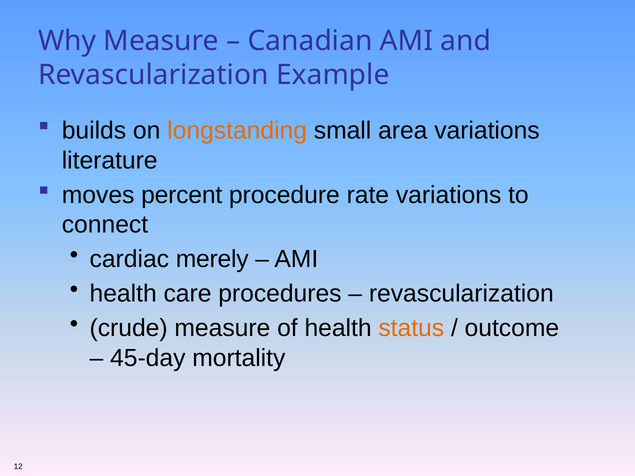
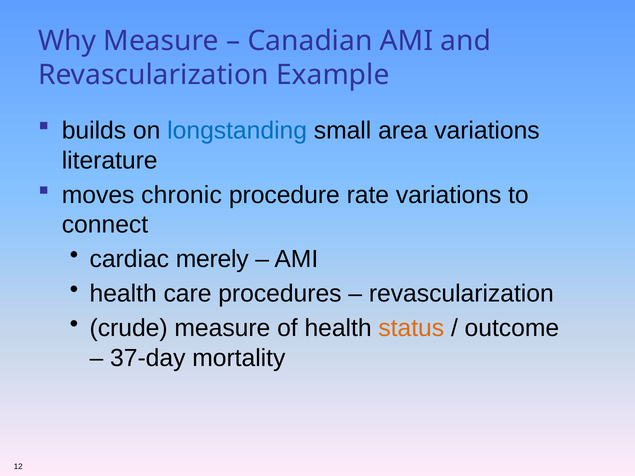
longstanding colour: orange -> blue (237, 131)
percent: percent -> chronic (182, 195)
45-day: 45-day -> 37-day (148, 358)
